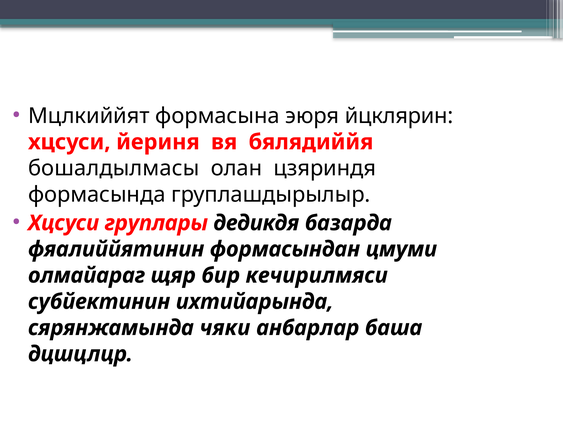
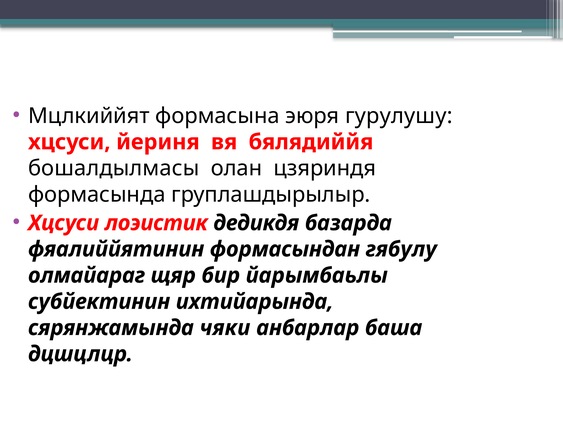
йцклярин: йцклярин -> гурулушу (399, 116)
груплары: груплары -> лоэистик (156, 223)
цмуми: цмуми -> гябулу (401, 249)
кечирилмяси: кечирилмяси -> йарымбаьлы (317, 276)
